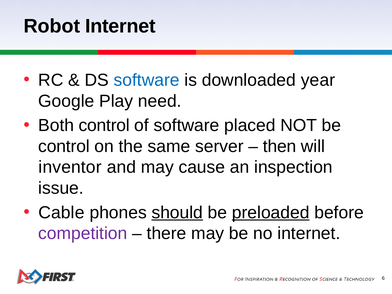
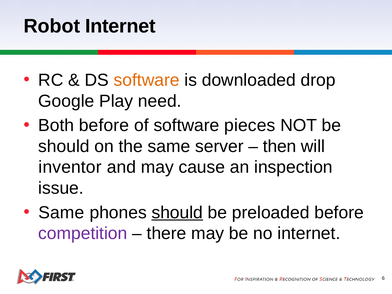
software colour: blue -> orange (147, 80)
year: year -> drop (318, 80)
Both control: control -> before (104, 125)
placed: placed -> pieces (250, 125)
control: control -> should (64, 146)
Cable: Cable -> Same (61, 213)
preloaded underline: present -> none (271, 213)
